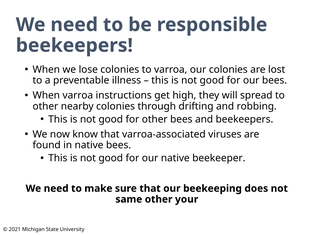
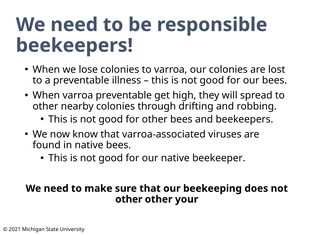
varroa instructions: instructions -> preventable (124, 96)
same: same -> other (129, 200)
